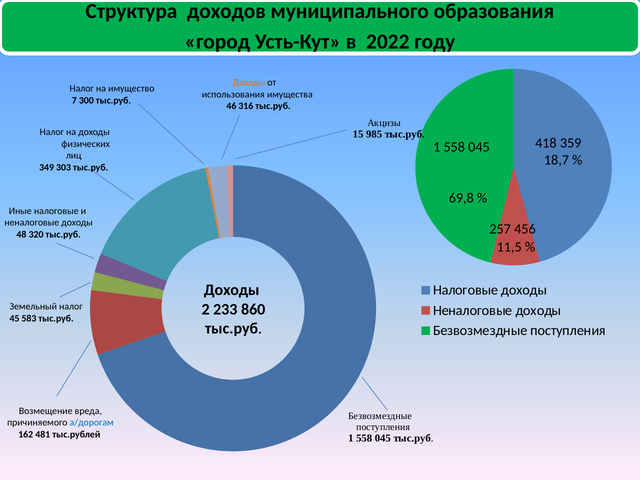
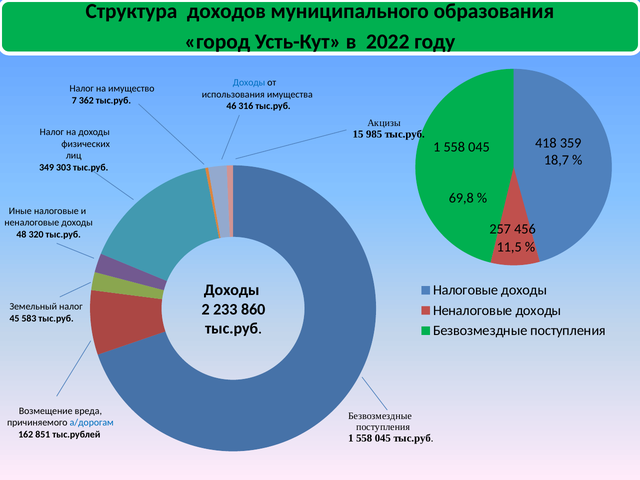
Доходы colour: orange -> blue (249, 83)
300: 300 -> 362 (86, 100)
481: 481 -> 851 (43, 434)
